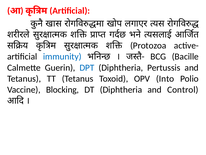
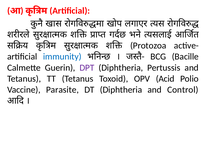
DPT colour: blue -> purple (87, 67)
Into: Into -> Acid (165, 78)
Blocking: Blocking -> Parasite (62, 89)
